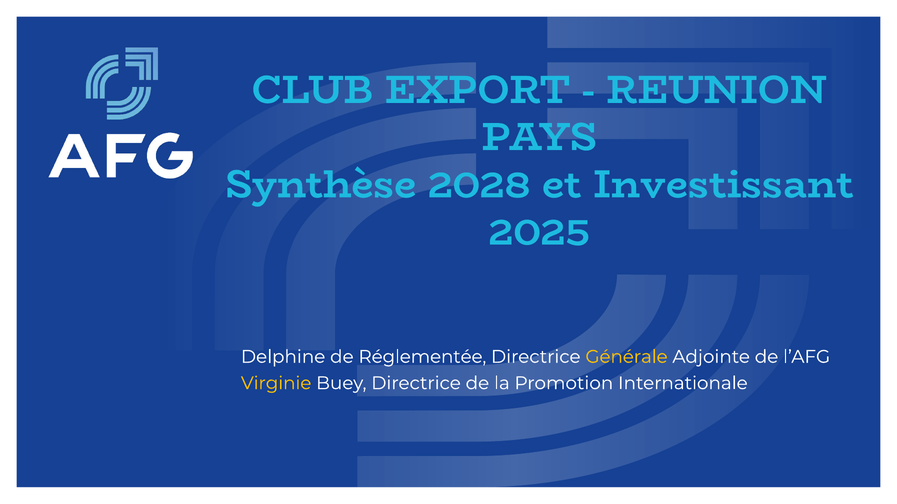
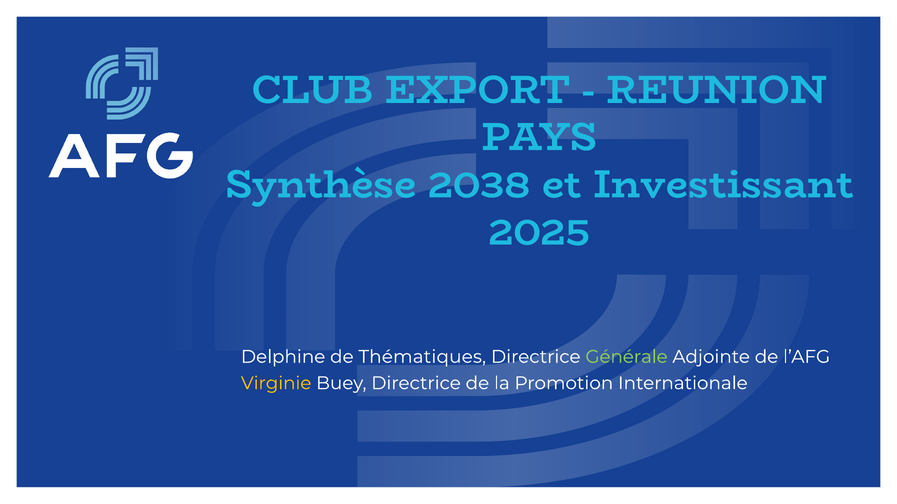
2028: 2028 -> 2038 (479, 184)
Réglementée: Réglementée -> Thématiques (422, 357)
Générale colour: yellow -> light green (627, 357)
